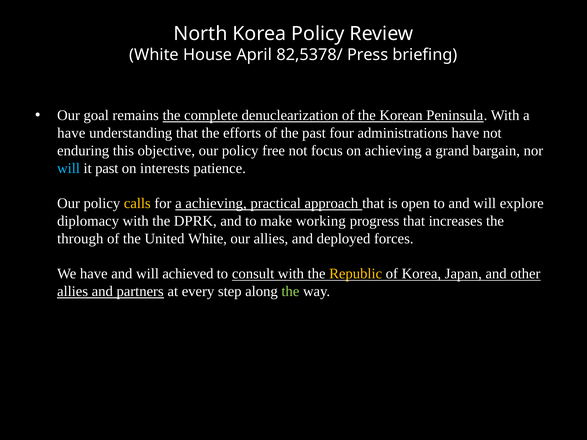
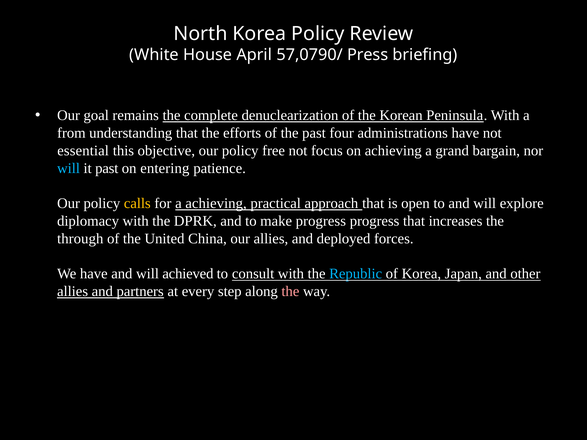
82,5378/: 82,5378/ -> 57,0790/ (310, 55)
have: have -> from (71, 133)
enduring: enduring -> essential (83, 151)
interests: interests -> entering (165, 168)
make working: working -> progress (321, 221)
United White: White -> China (207, 239)
Republic colour: yellow -> light blue (356, 274)
the colour: light green -> pink (290, 292)
